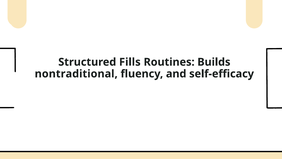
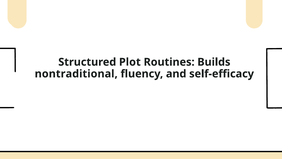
Fills: Fills -> Plot (130, 62)
